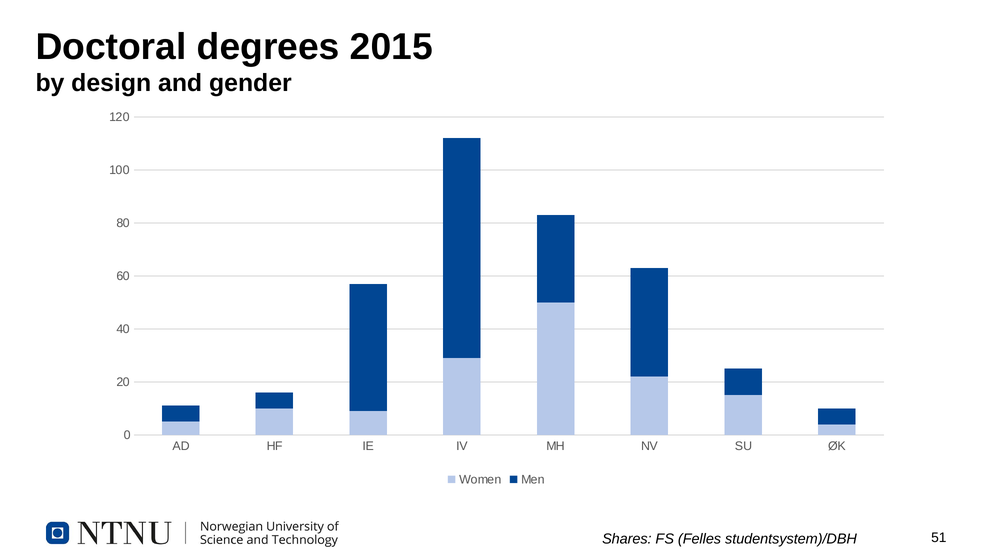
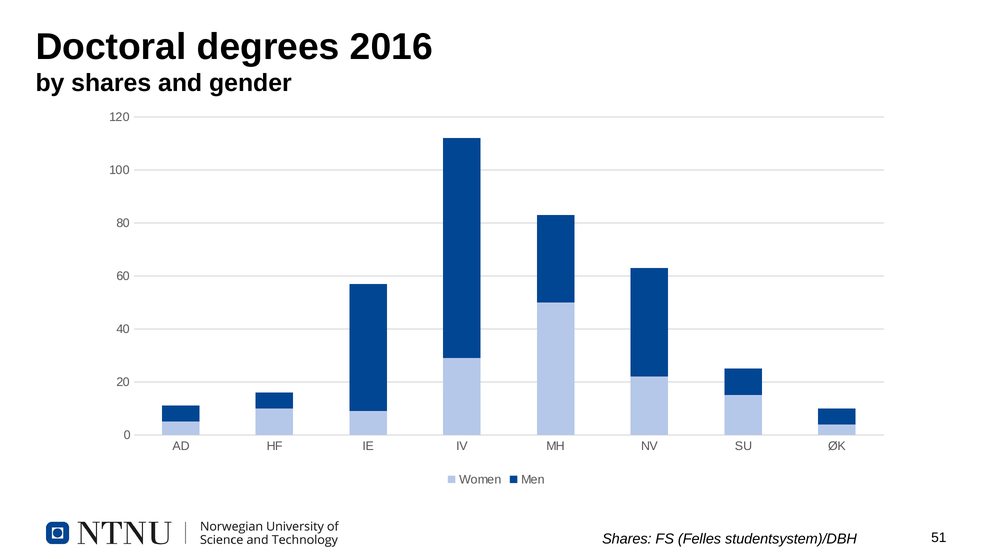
2015: 2015 -> 2016 (391, 47)
by design: design -> shares (111, 83)
